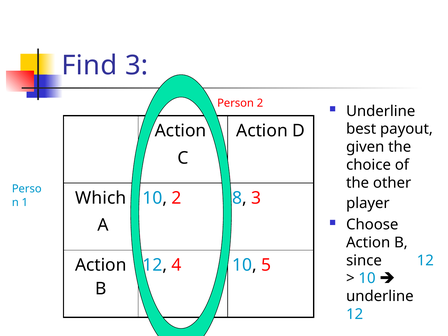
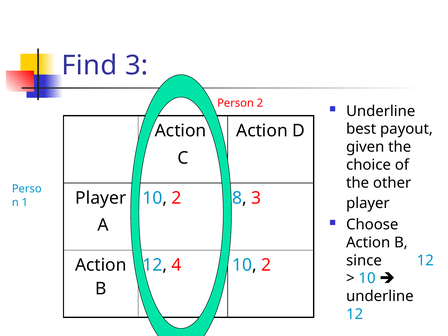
Which: Which -> Player (101, 198)
5: 5 -> 2 (266, 265)
